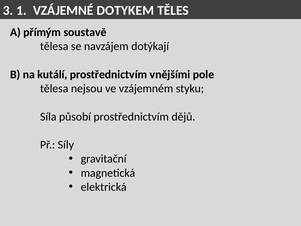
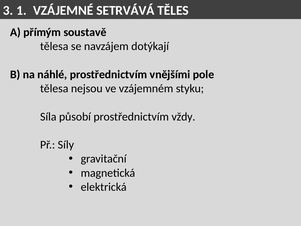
DOTYKEM: DOTYKEM -> SETRVÁVÁ (125, 10)
kutálí: kutálí -> náhlé (52, 74)
dějů: dějů -> vždy (183, 117)
